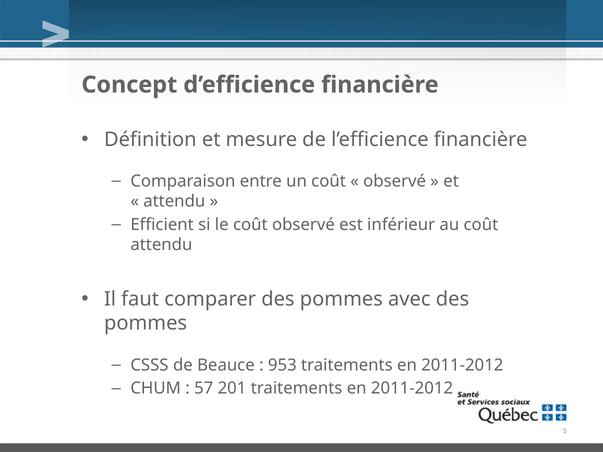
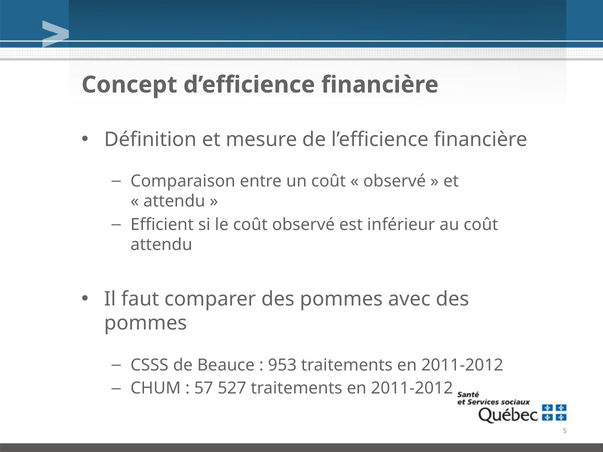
201: 201 -> 527 (232, 389)
